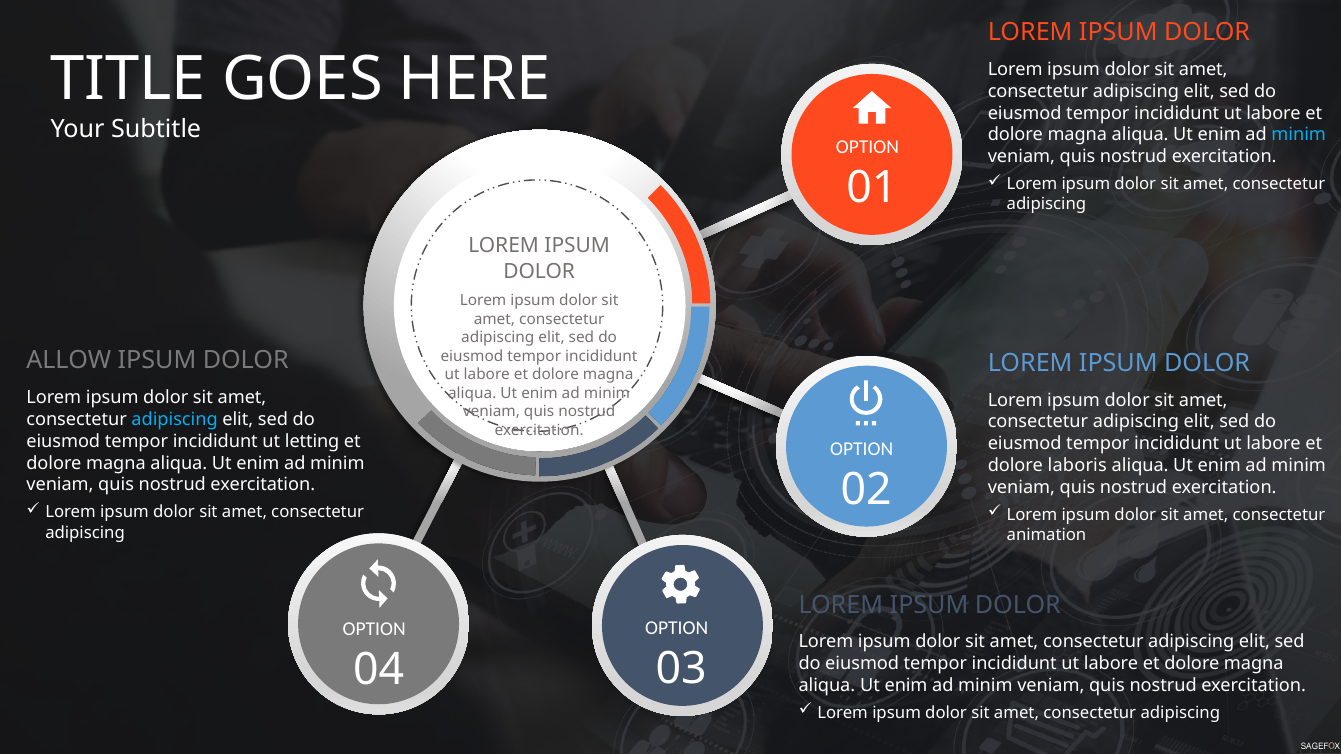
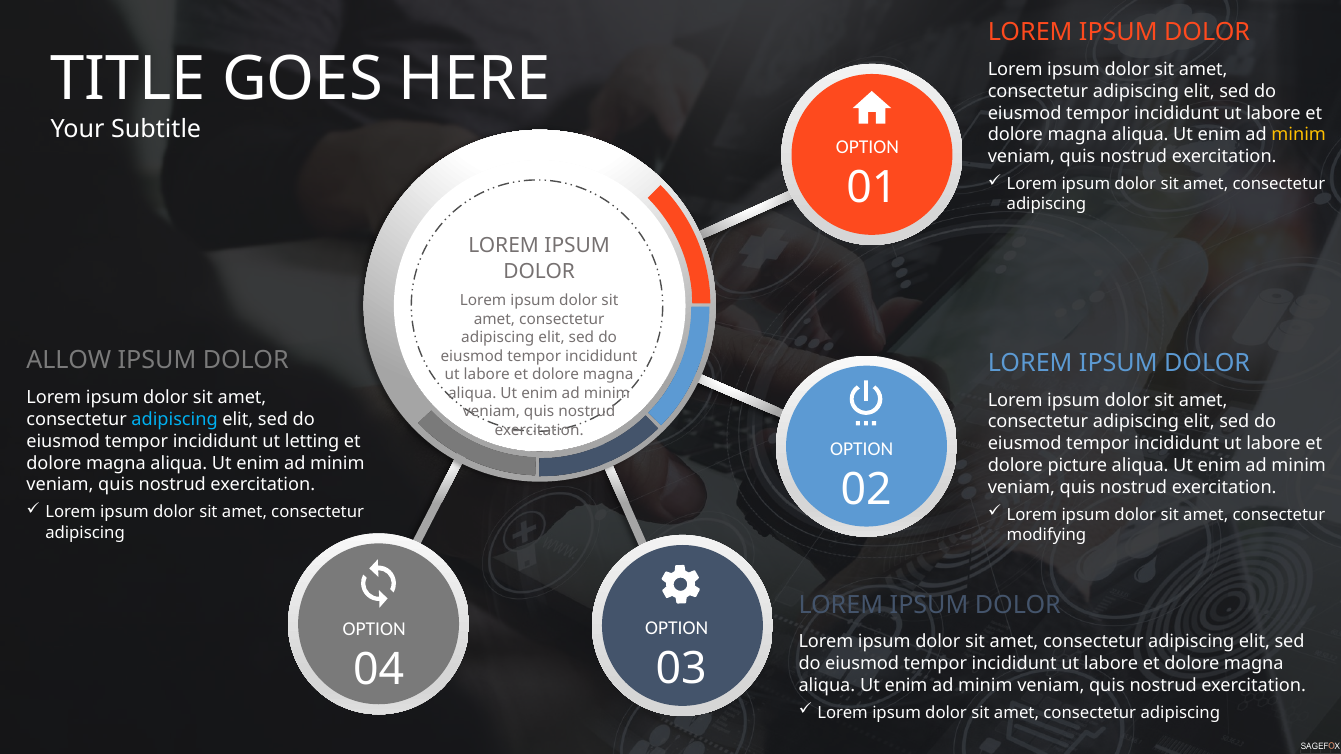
minim colour: light blue -> yellow (1299, 135)
laboris: laboris -> picture (1077, 466)
animation: animation -> modifying (1046, 535)
